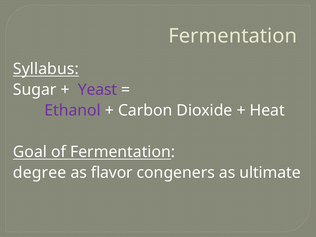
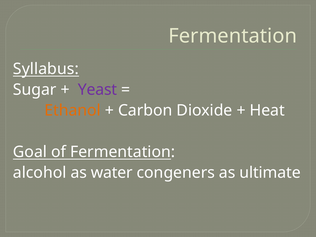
Ethanol colour: purple -> orange (73, 110)
degree: degree -> alcohol (40, 173)
flavor: flavor -> water (112, 173)
